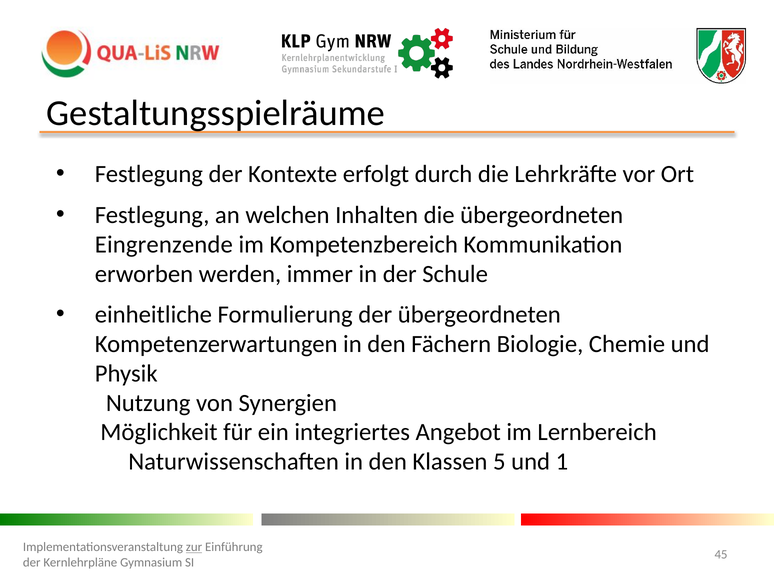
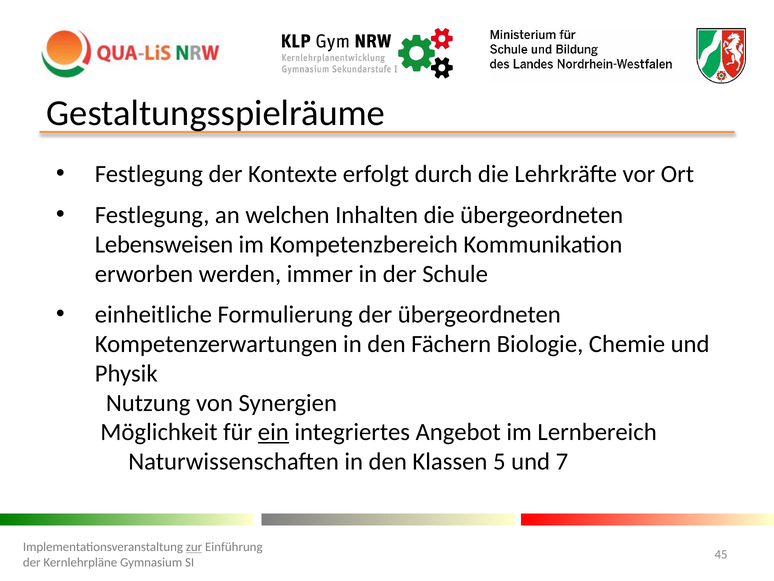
Eingrenzende: Eingrenzende -> Lebensweisen (164, 244)
ein underline: none -> present (273, 432)
1: 1 -> 7 (562, 461)
